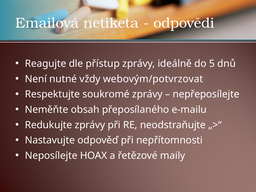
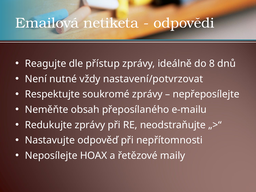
5: 5 -> 8 (212, 64)
webovým/potvrzovat: webovým/potvrzovat -> nastavení/potvrzovat (153, 79)
